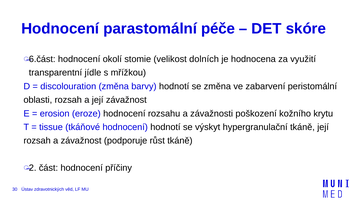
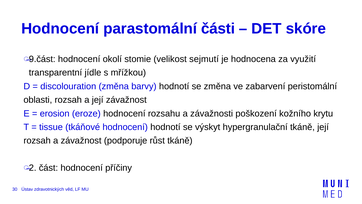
péče: péče -> části (218, 28)
6.část: 6.část -> 9.část (42, 59)
dolních: dolních -> sejmutí (204, 59)
